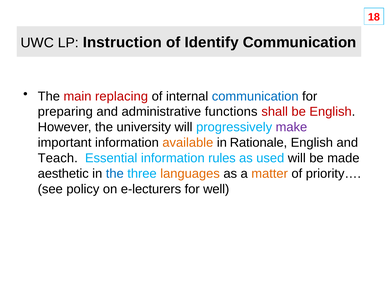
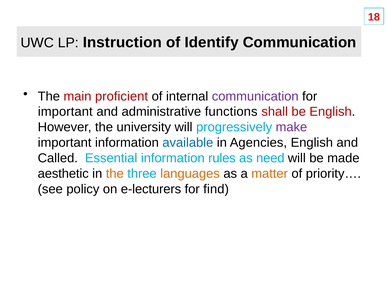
replacing: replacing -> proficient (122, 96)
communication colour: blue -> purple (255, 96)
preparing: preparing -> important (65, 112)
available colour: orange -> blue (188, 143)
Rationale: Rationale -> Agencies (258, 143)
Teach: Teach -> Called (58, 158)
used: used -> need (270, 158)
the colour: blue -> orange (115, 174)
well: well -> find (216, 189)
